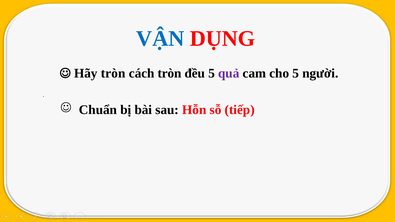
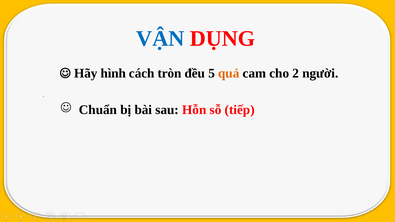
Hãy tròn: tròn -> hình (113, 73)
quả colour: purple -> orange (229, 73)
cho 5: 5 -> 2 (296, 73)
